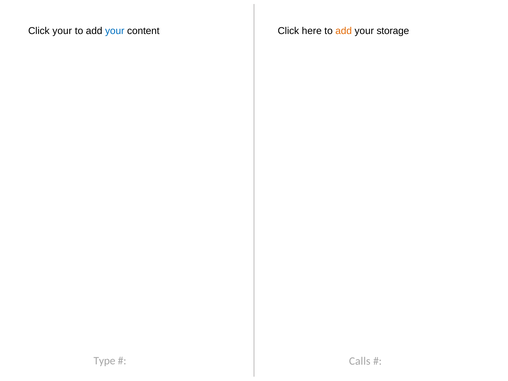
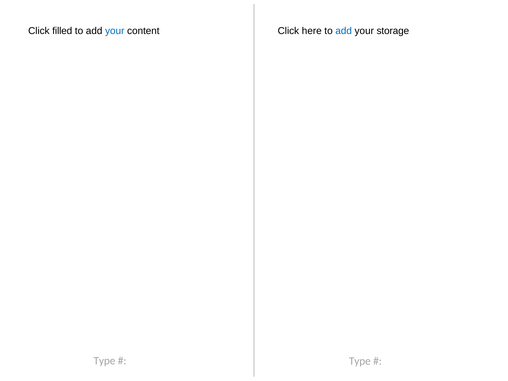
Click your: your -> filled (62, 31)
add colour: orange -> blue (344, 31)
Calls: Calls -> Type (360, 361)
